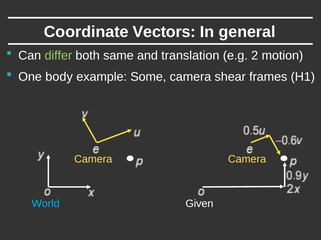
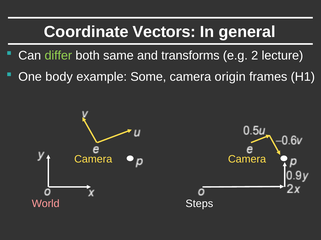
translation: translation -> transforms (190, 56)
motion: motion -> lecture (282, 56)
shear: shear -> origin (230, 77)
World colour: light blue -> pink (46, 204)
Given: Given -> Steps (199, 204)
